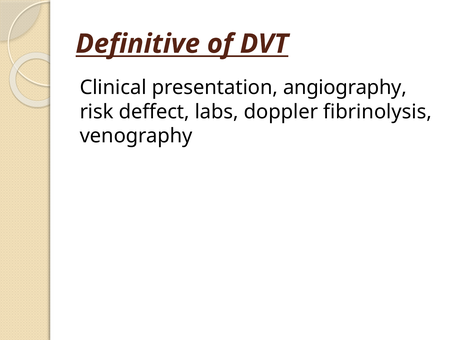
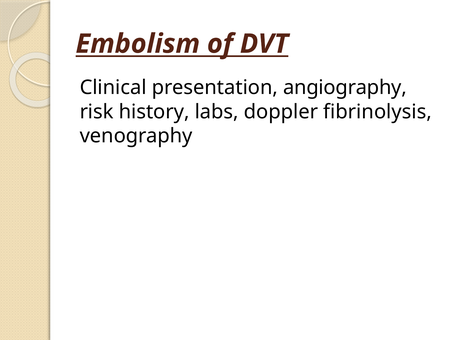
Definitive: Definitive -> Embolism (138, 44)
deffect: deffect -> history (154, 112)
